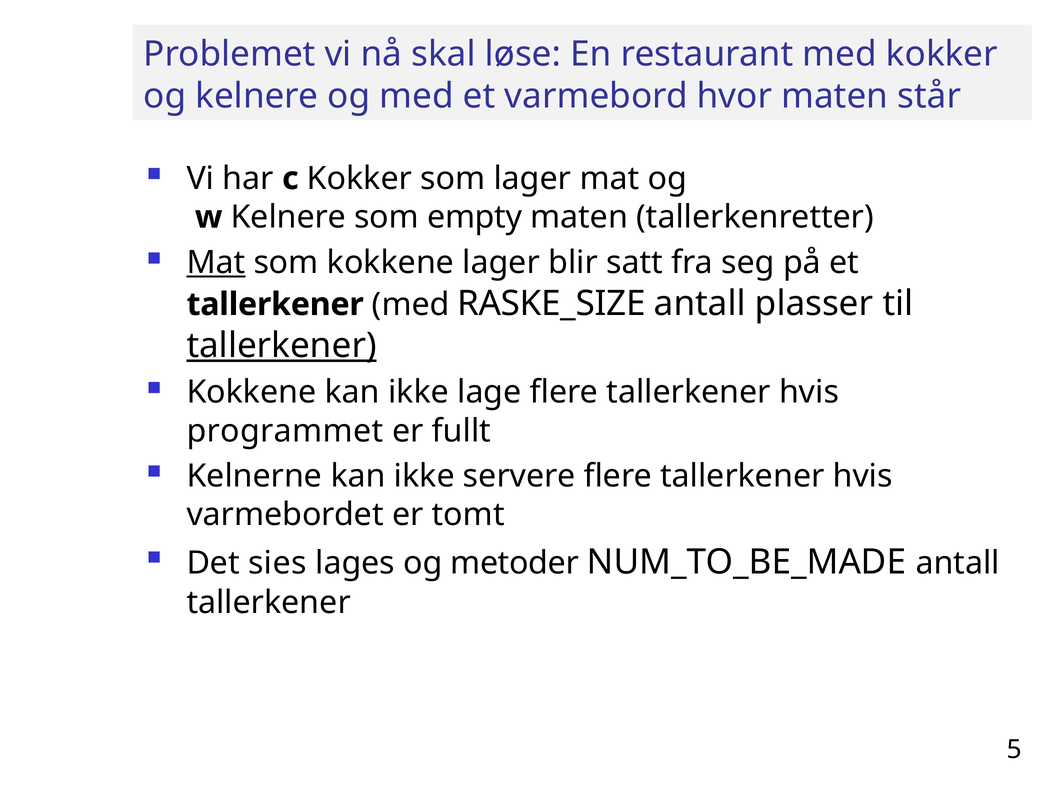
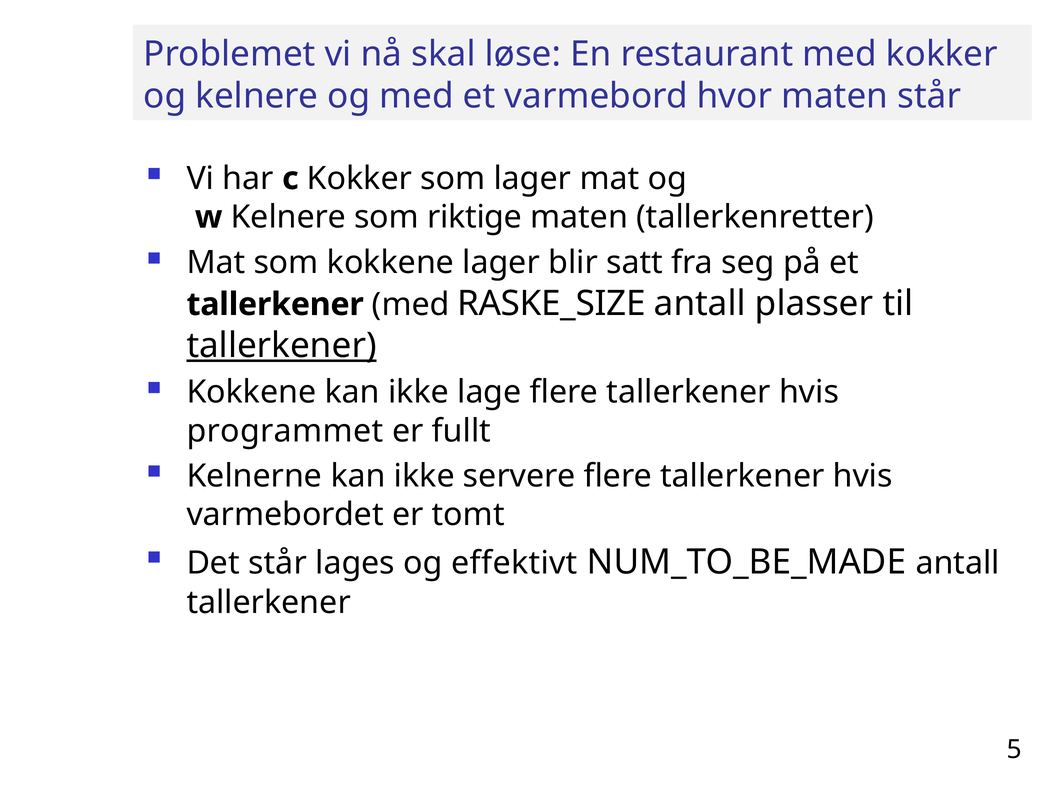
empty: empty -> riktige (475, 217)
Mat underline: present -> none (216, 263)
Det sies: sies -> står (277, 563)
metoder: metoder -> effektivt (514, 563)
